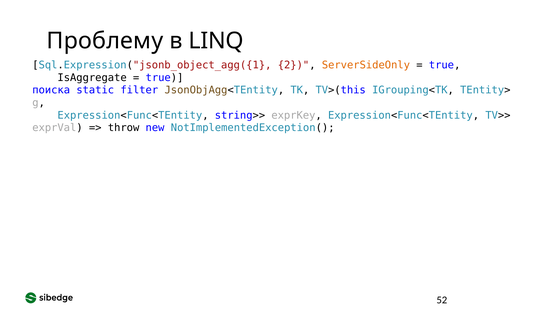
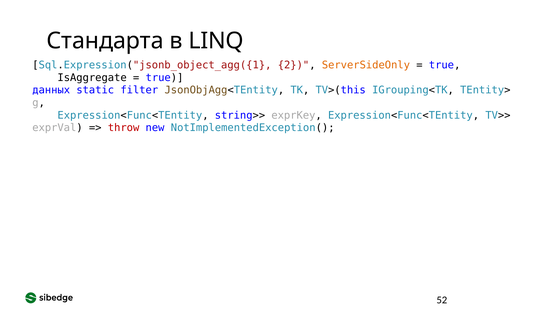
Проблему: Проблему -> Стандарта (105, 41)
поиска: поиска -> данных (51, 90)
throw colour: black -> red (124, 128)
